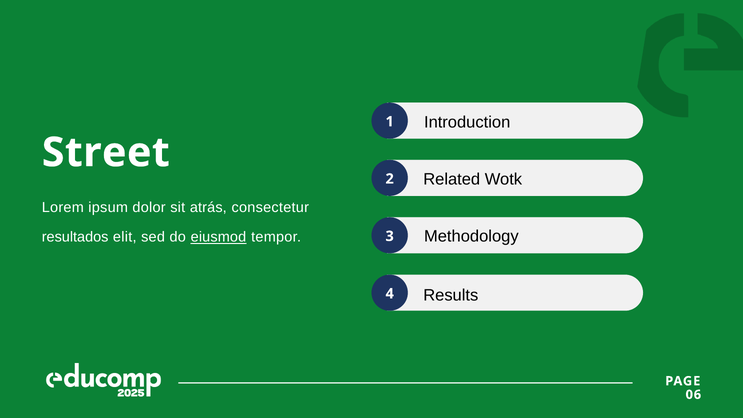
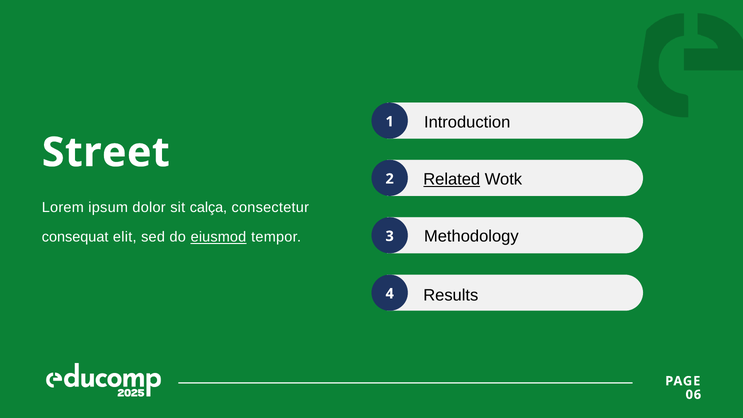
Related underline: none -> present (452, 179)
atrás: atrás -> calça (208, 208)
resultados: resultados -> consequat (75, 237)
